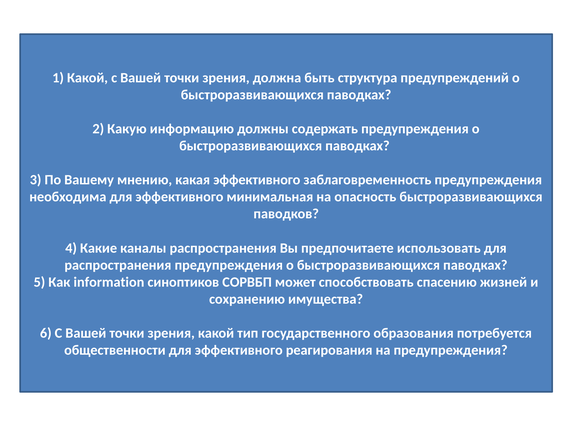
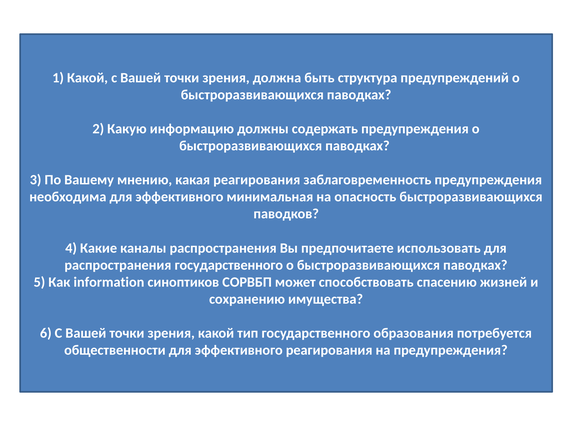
какая эффективного: эффективного -> реагирования (257, 180)
распространения предупреждения: предупреждения -> государственного (229, 265)
